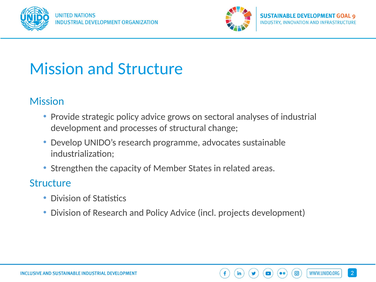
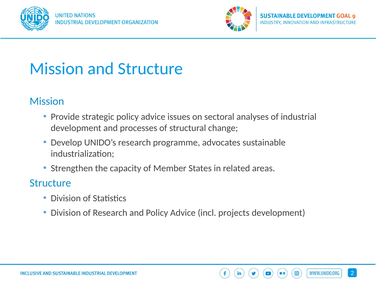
grows: grows -> issues (179, 117)
